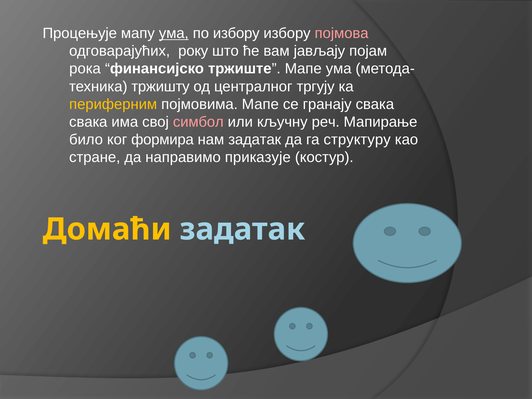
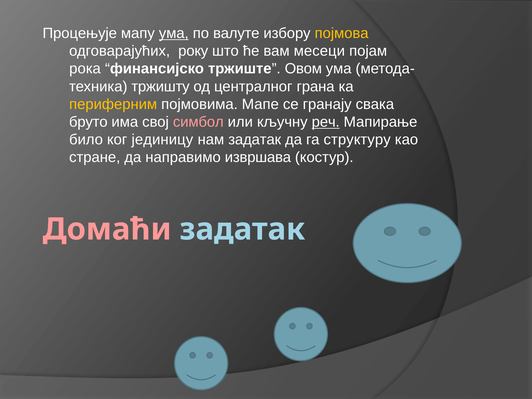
по избору: избору -> валуте (236, 33)
појмова colour: pink -> yellow (342, 33)
јављају: јављају -> месеци (319, 51)
тржиште Мапе: Мапе -> Овом (303, 69)
тргују: тргују -> грана (316, 86)
свака: свака -> бруто (88, 122)
реч underline: none -> present (326, 122)
формира: формира -> јединицу (162, 140)
приказује: приказује -> извршава (258, 157)
Домаћи colour: yellow -> pink (107, 229)
